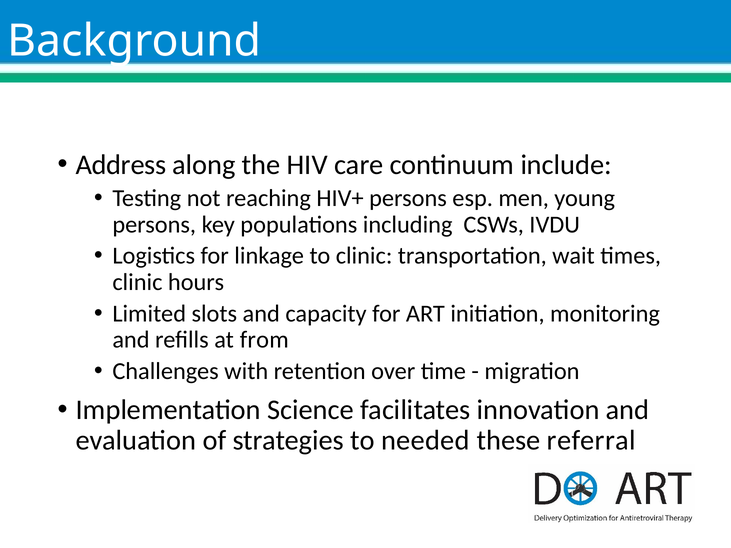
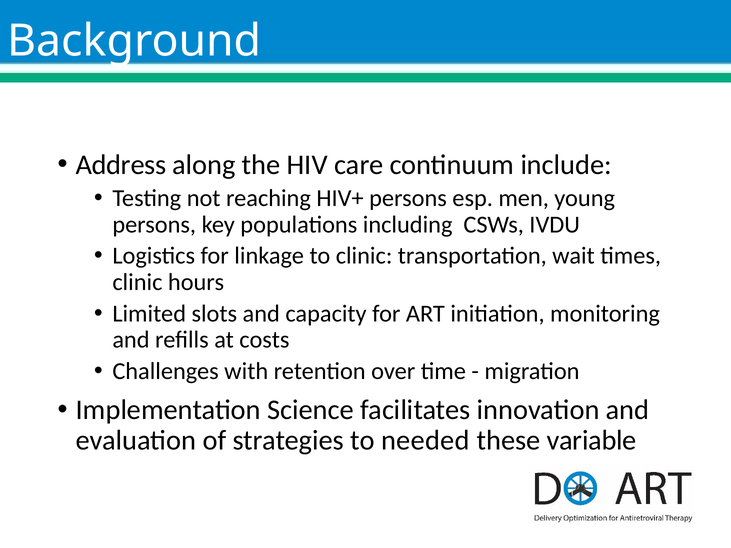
from: from -> costs (264, 340)
referral: referral -> variable (592, 441)
